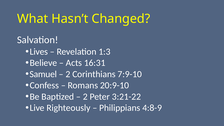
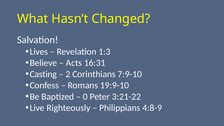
Samuel: Samuel -> Casting (43, 74)
20:9-10: 20:9-10 -> 19:9-10 (115, 85)
2: 2 -> 0 (85, 97)
